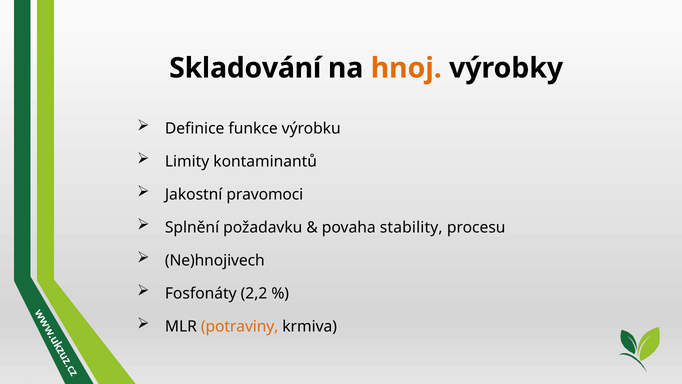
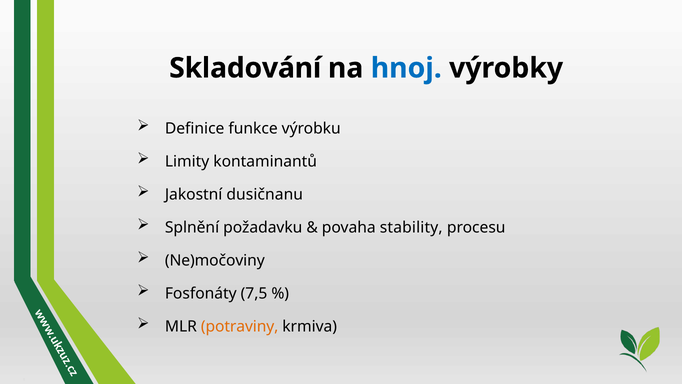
hnoj colour: orange -> blue (406, 68)
pravomoci: pravomoci -> dusičnanu (265, 194)
Ne)hnojivech: Ne)hnojivech -> Ne)močoviny (215, 260)
2,2: 2,2 -> 7,5 (254, 293)
